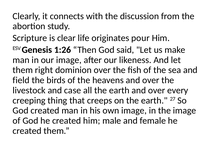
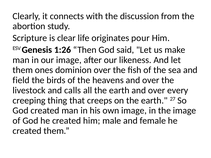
right: right -> ones (44, 70)
case: case -> calls (73, 90)
